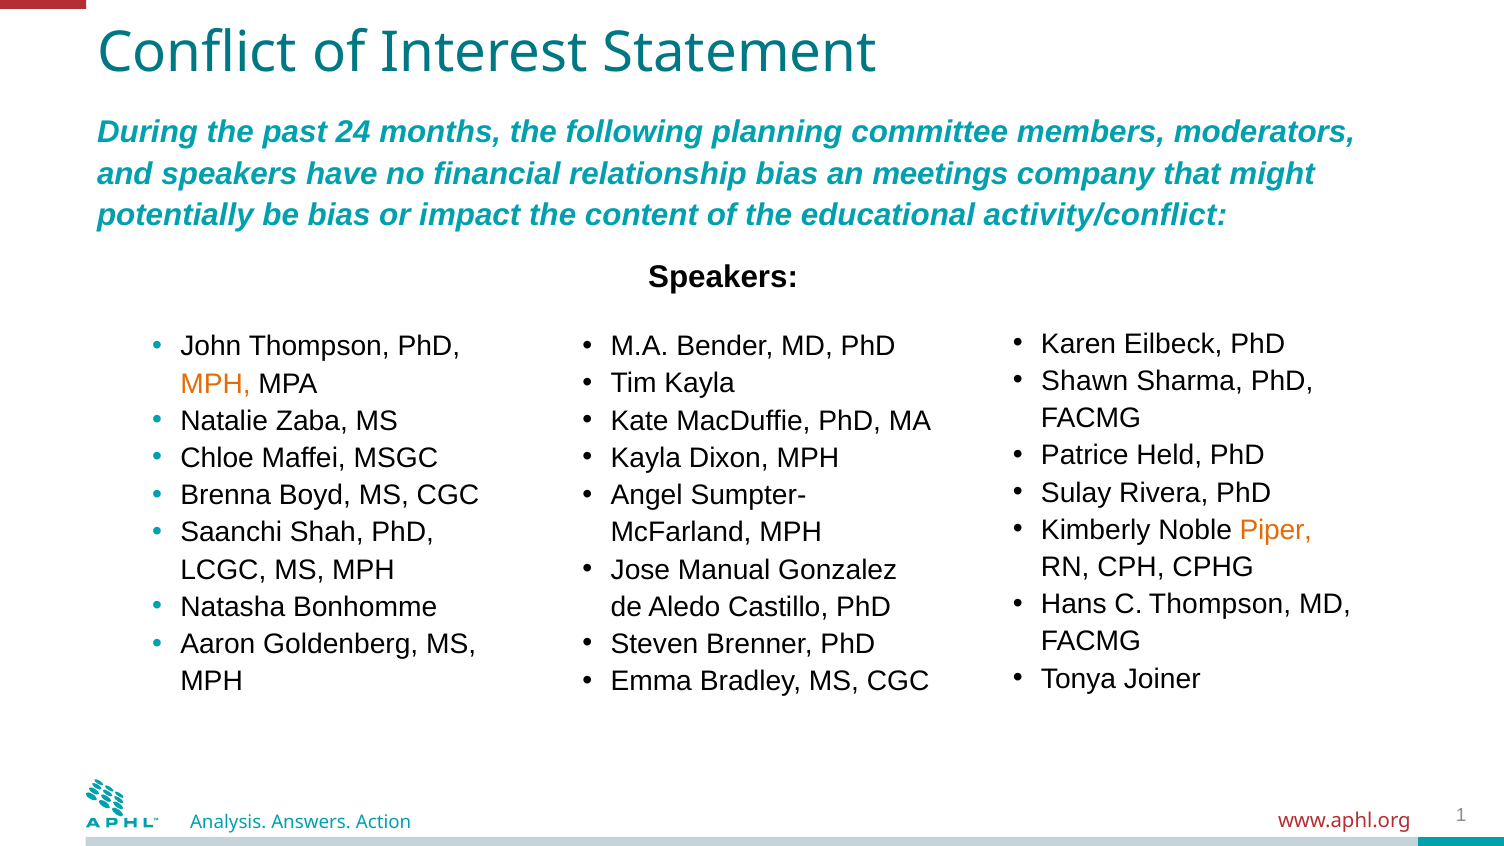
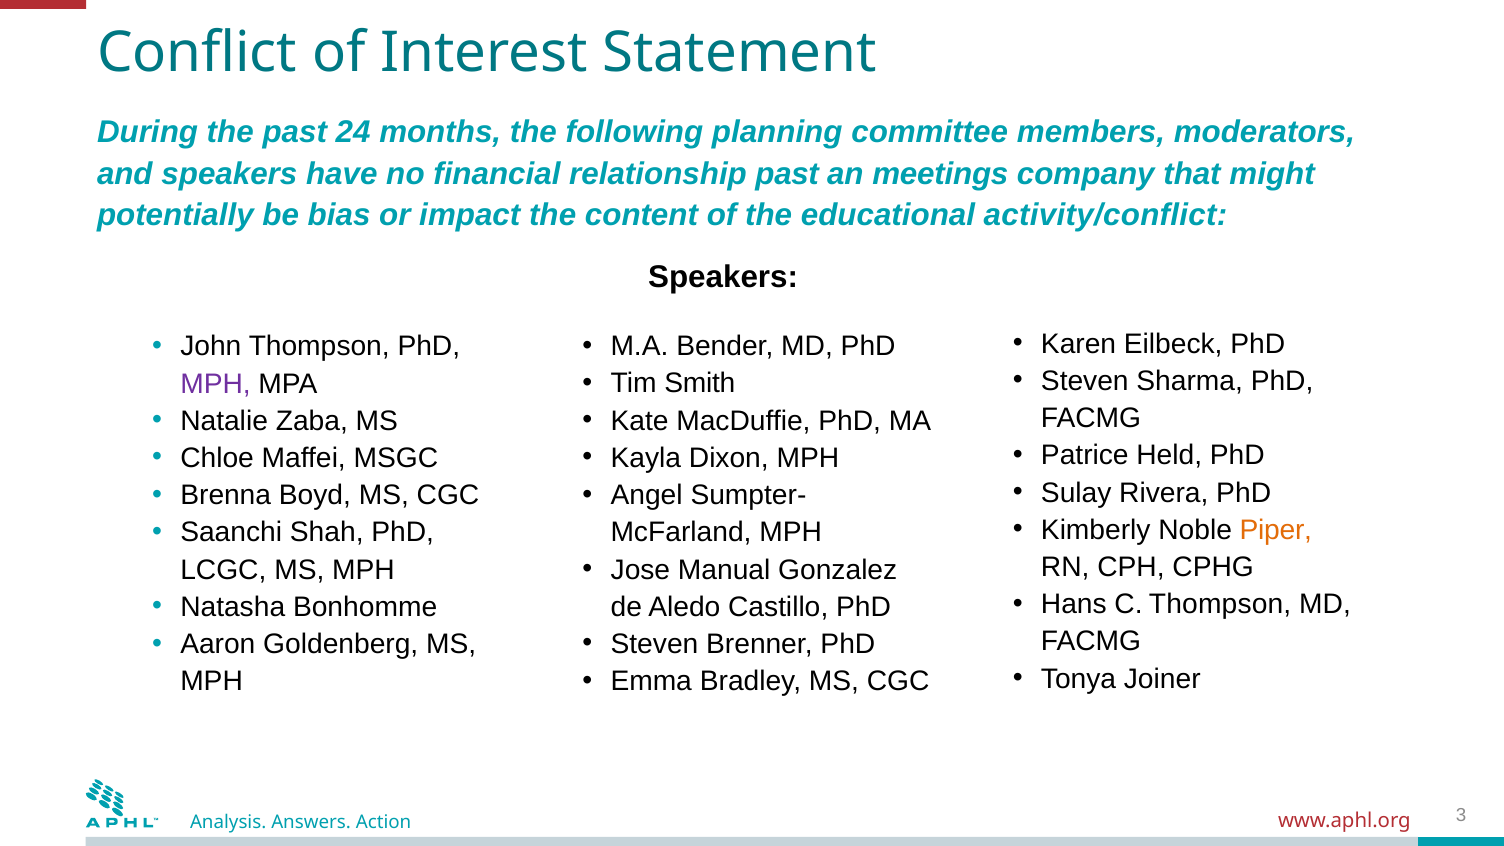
relationship bias: bias -> past (787, 174)
Shawn: Shawn -> Steven (1085, 381)
Tim Kayla: Kayla -> Smith (700, 384)
MPH colour: orange -> purple (216, 384)
1: 1 -> 3 (1461, 816)
